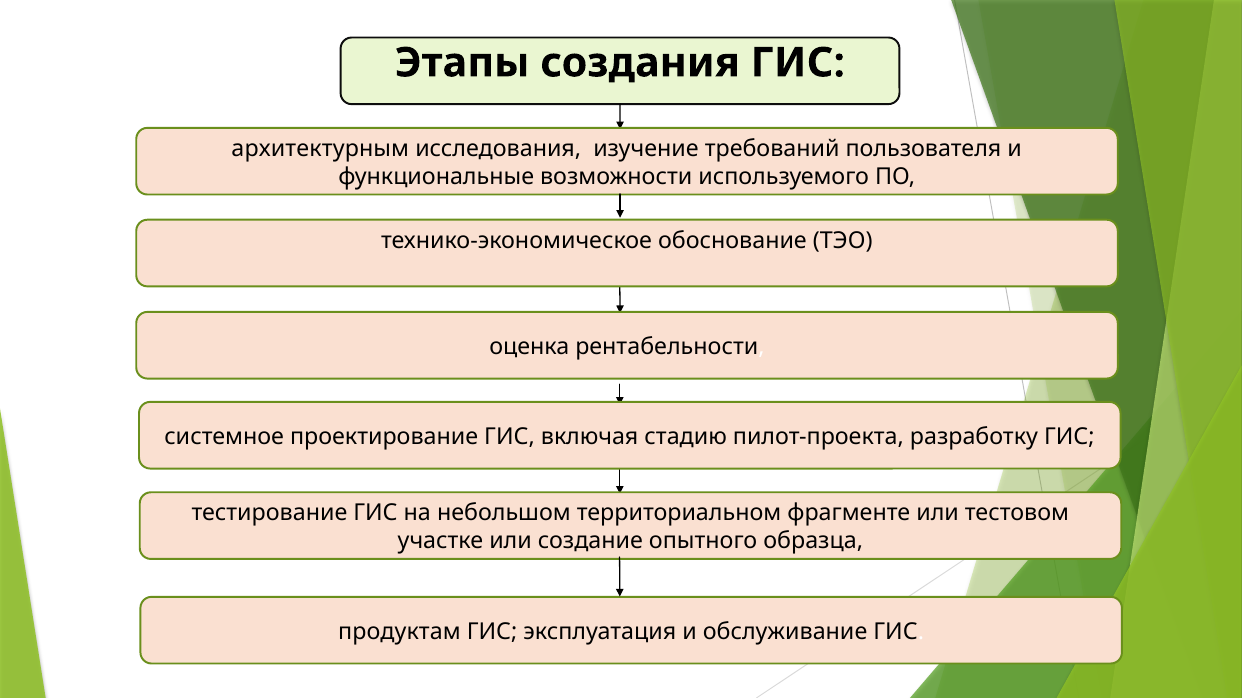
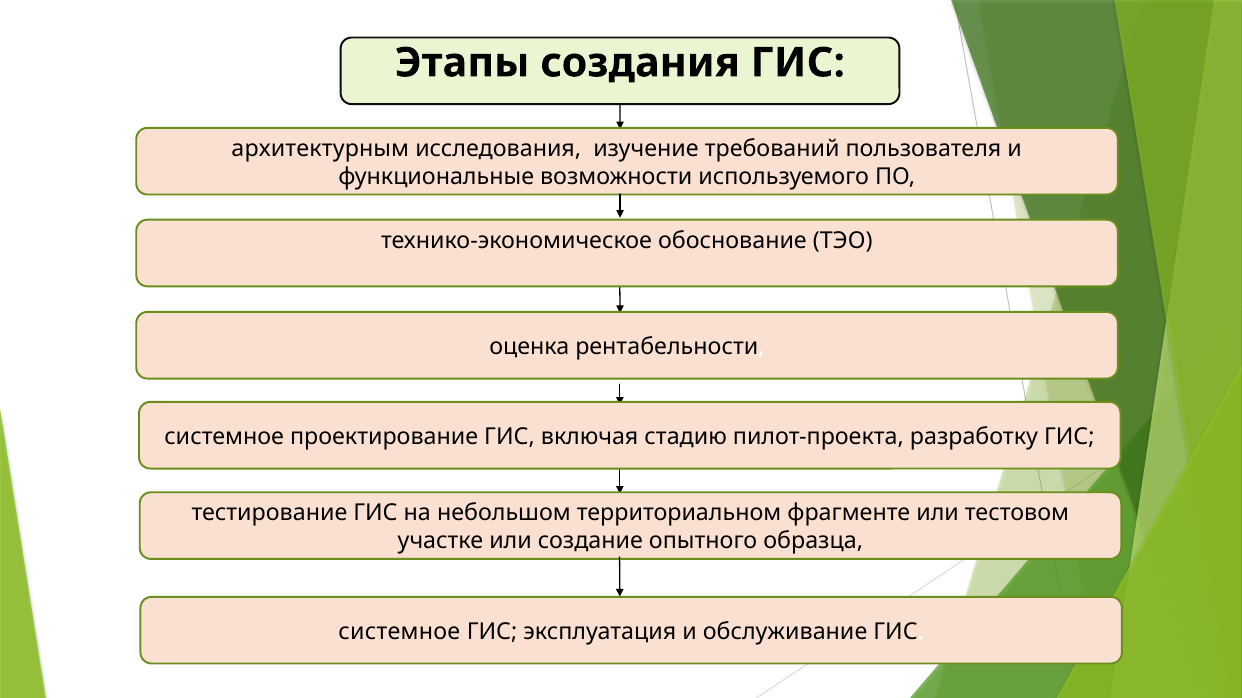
продуктам: продуктам -> системное (399, 632)
